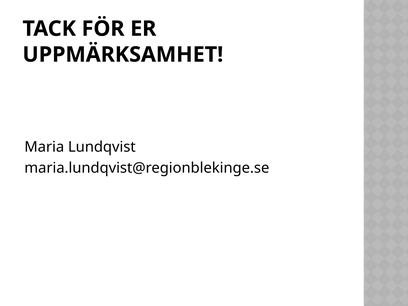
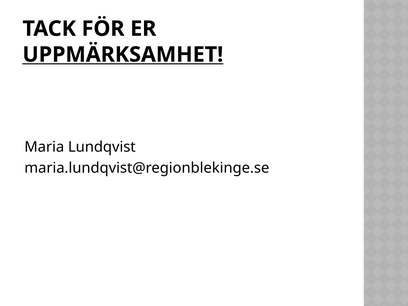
UPPMÄRKSAMHET underline: none -> present (123, 55)
